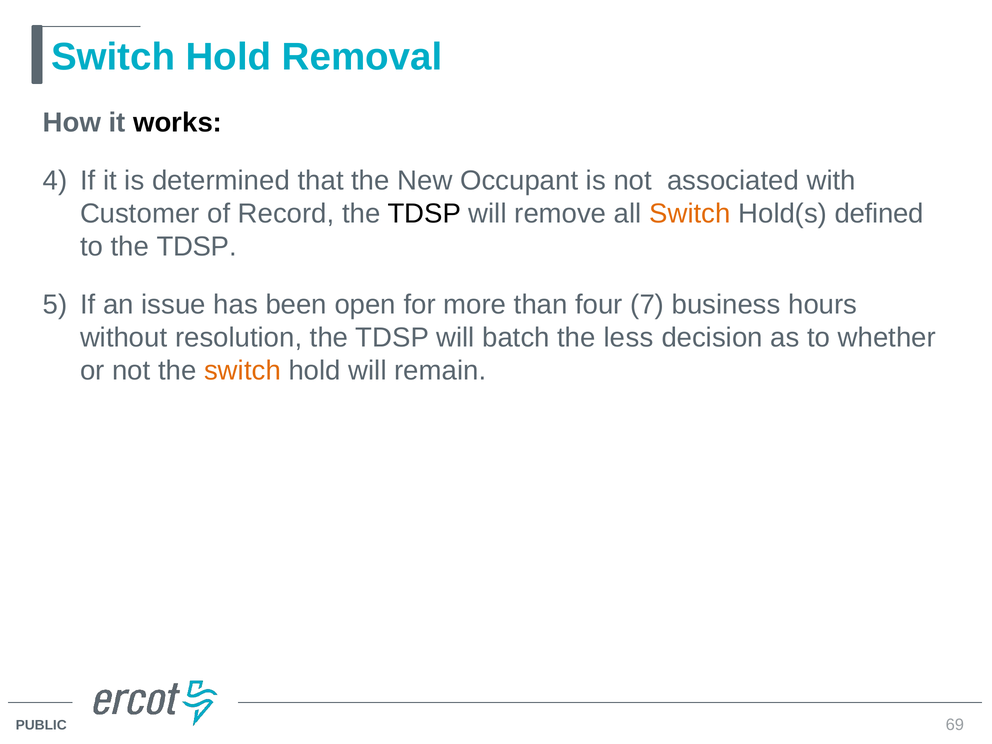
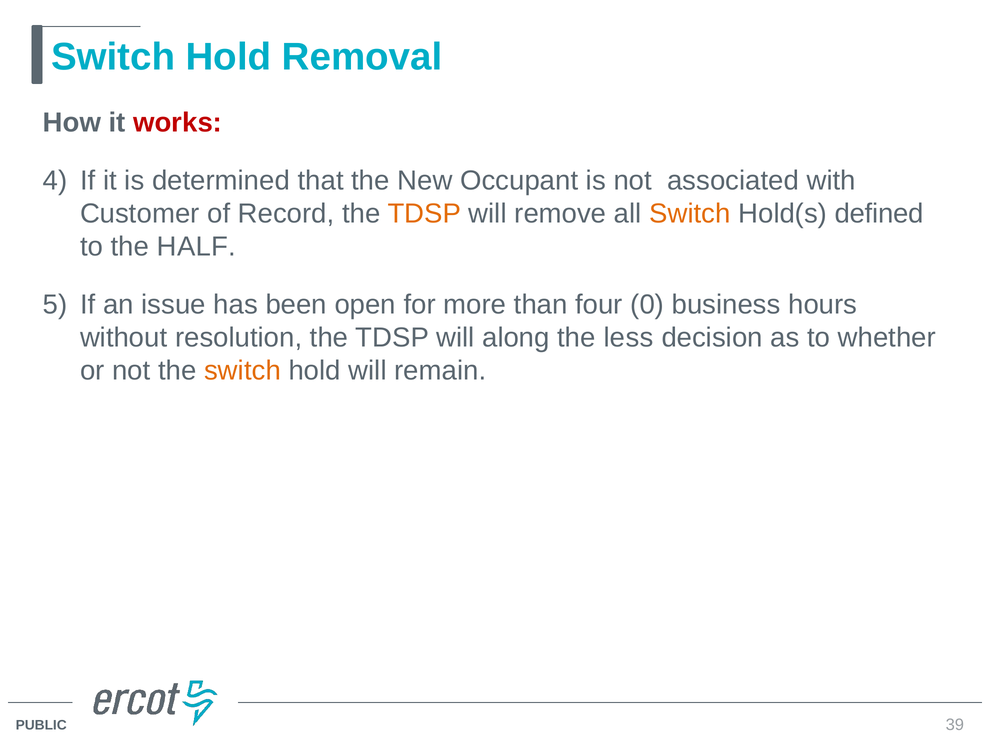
works colour: black -> red (178, 123)
TDSP colour: black -> orange (424, 214)
to the TDSP: TDSP -> HALF (196, 247)
7: 7 -> 0 (647, 304)
batch: batch -> along (516, 338)
69: 69 -> 39 (955, 725)
